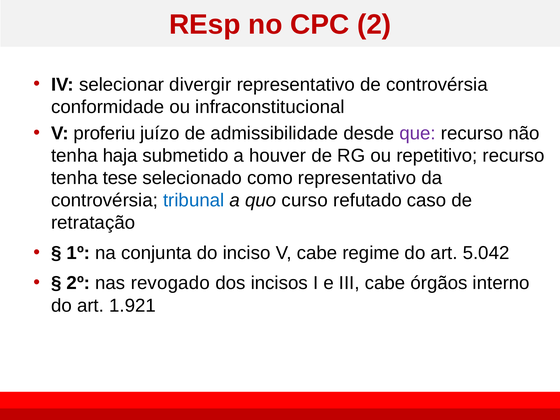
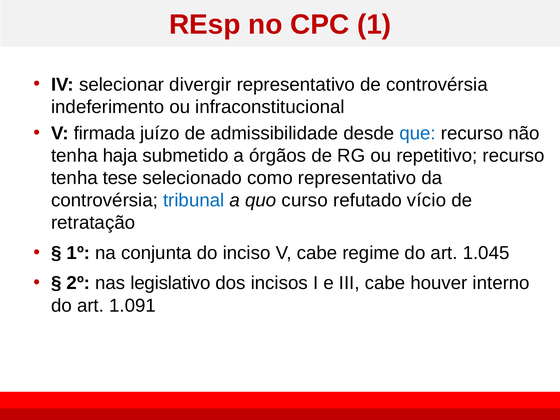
2: 2 -> 1 (374, 25)
conformidade: conformidade -> indeferimento (108, 107)
proferiu: proferiu -> firmada (104, 133)
que colour: purple -> blue (418, 133)
houver: houver -> órgãos (278, 156)
caso: caso -> vício (427, 200)
5.042: 5.042 -> 1.045 (486, 253)
revogado: revogado -> legislativo (170, 283)
órgãos: órgãos -> houver (439, 283)
1.921: 1.921 -> 1.091 (132, 306)
